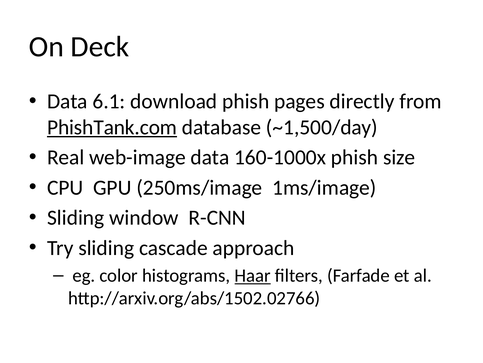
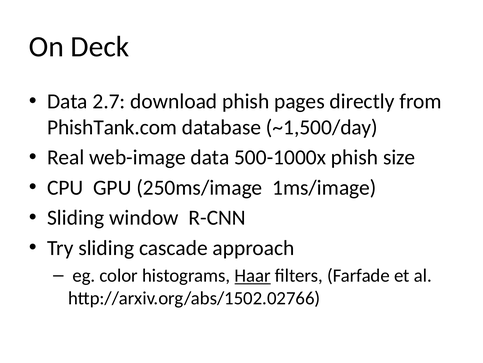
6.1: 6.1 -> 2.7 (109, 101)
PhishTank.com underline: present -> none (112, 127)
160-1000x: 160-1000x -> 500-1000x (280, 157)
